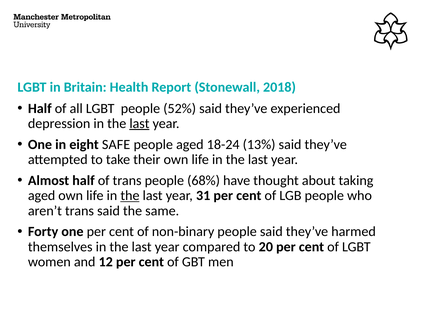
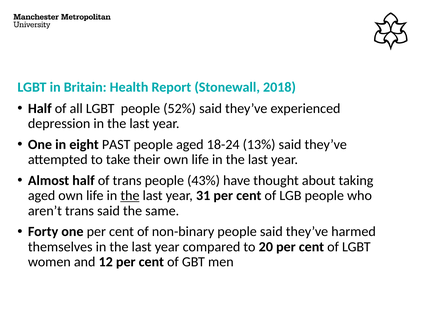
last underline: present -> none (139, 124)
SAFE: SAFE -> PAST (116, 145)
68%: 68% -> 43% (204, 181)
